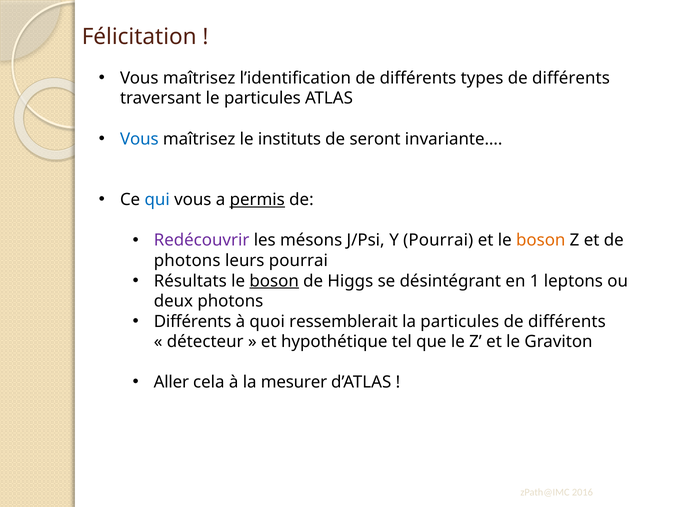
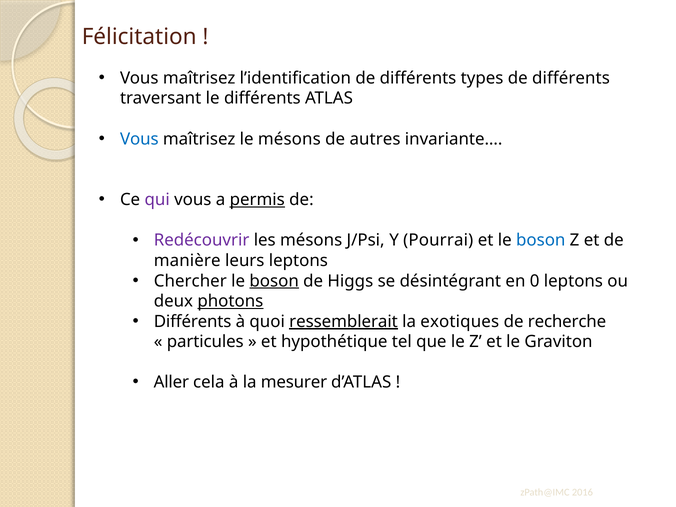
le particules: particules -> différents (262, 98)
le instituts: instituts -> mésons (289, 139)
seront: seront -> autres (375, 139)
qui colour: blue -> purple (157, 200)
boson colour: orange -> blue (541, 240)
photons: photons -> manière (187, 261)
leurs pourrai: pourrai -> leptons (298, 261)
Résultats: Résultats -> Chercher (190, 281)
1: 1 -> 0 (535, 281)
photons underline: none -> present (230, 301)
ressemblerait underline: none -> present (344, 321)
la particules: particules -> exotiques (460, 321)
différents: différents -> recherche (567, 321)
détecteur: détecteur -> particules (205, 342)
